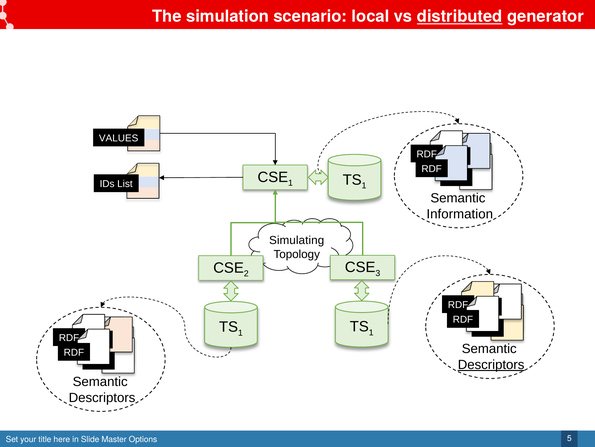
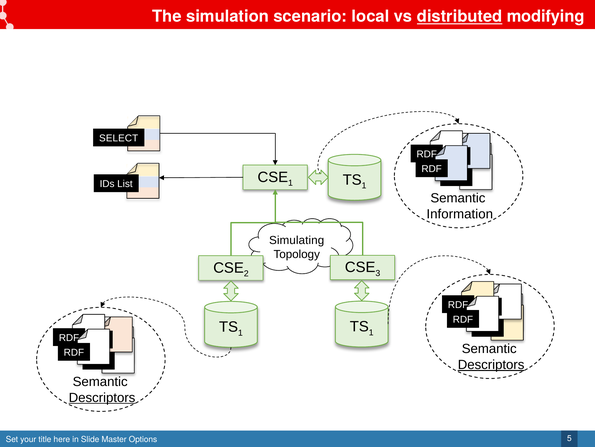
generator: generator -> modifying (546, 16)
VALUES: VALUES -> SELECT (119, 138)
Descriptors underline: none -> present (102, 397)
